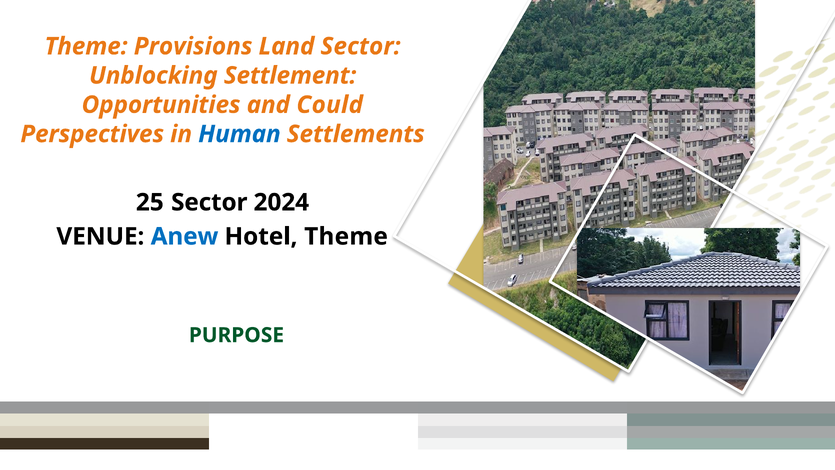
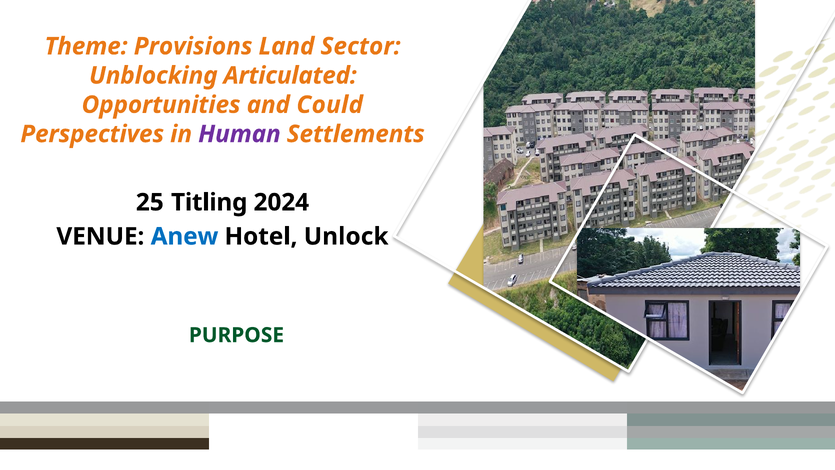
Settlement: Settlement -> Articulated (290, 76)
Human colour: blue -> purple (239, 134)
Sector: Sector -> Titling (209, 202)
Hotel Theme: Theme -> Unlock (346, 236)
